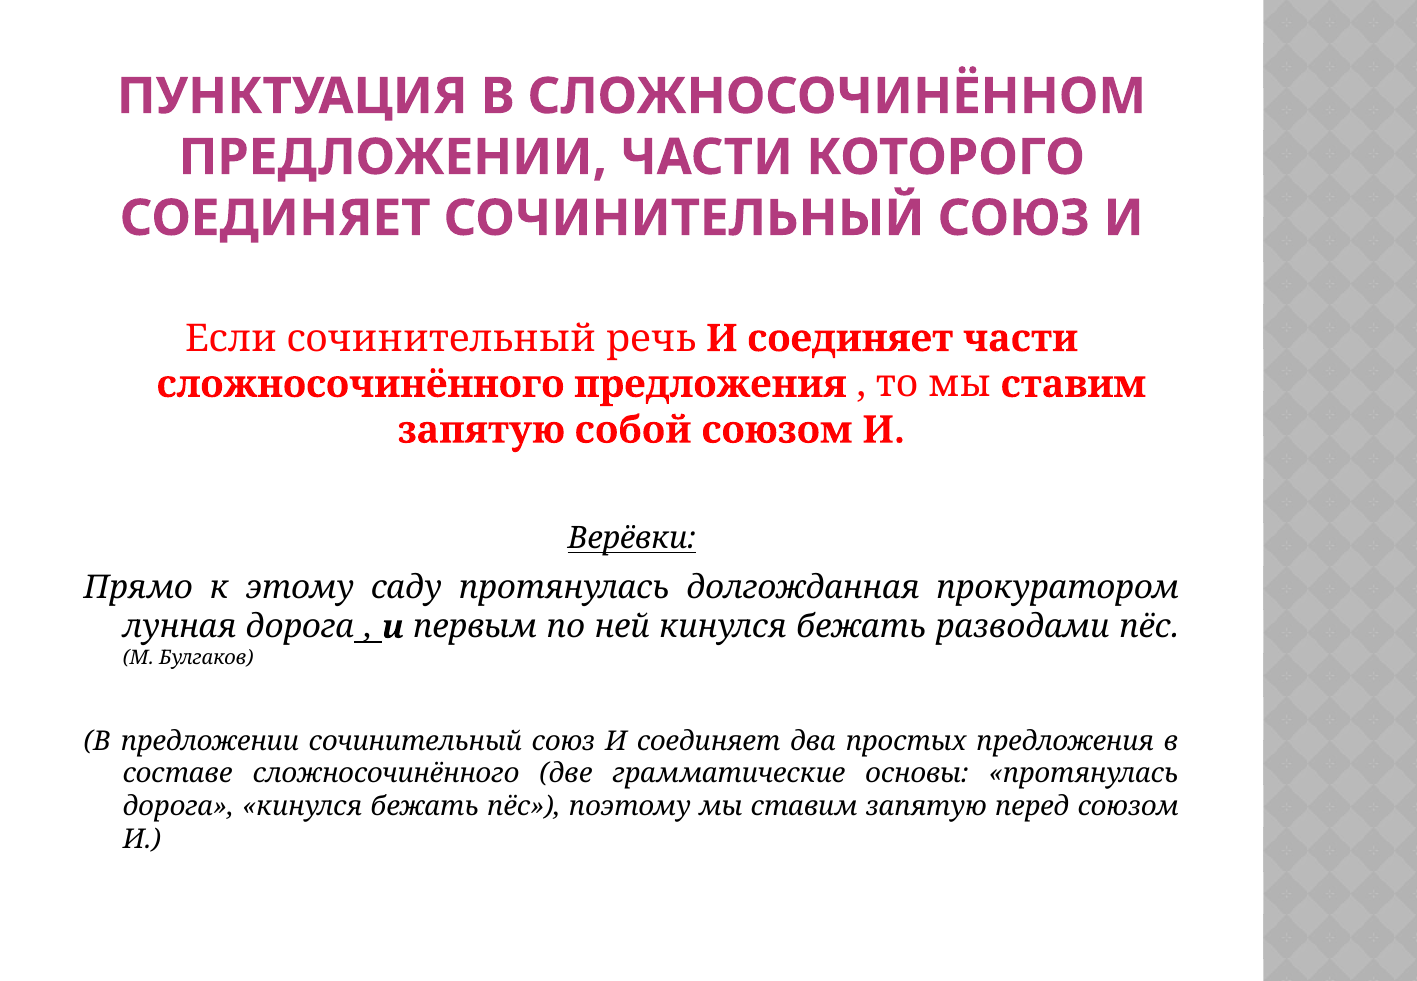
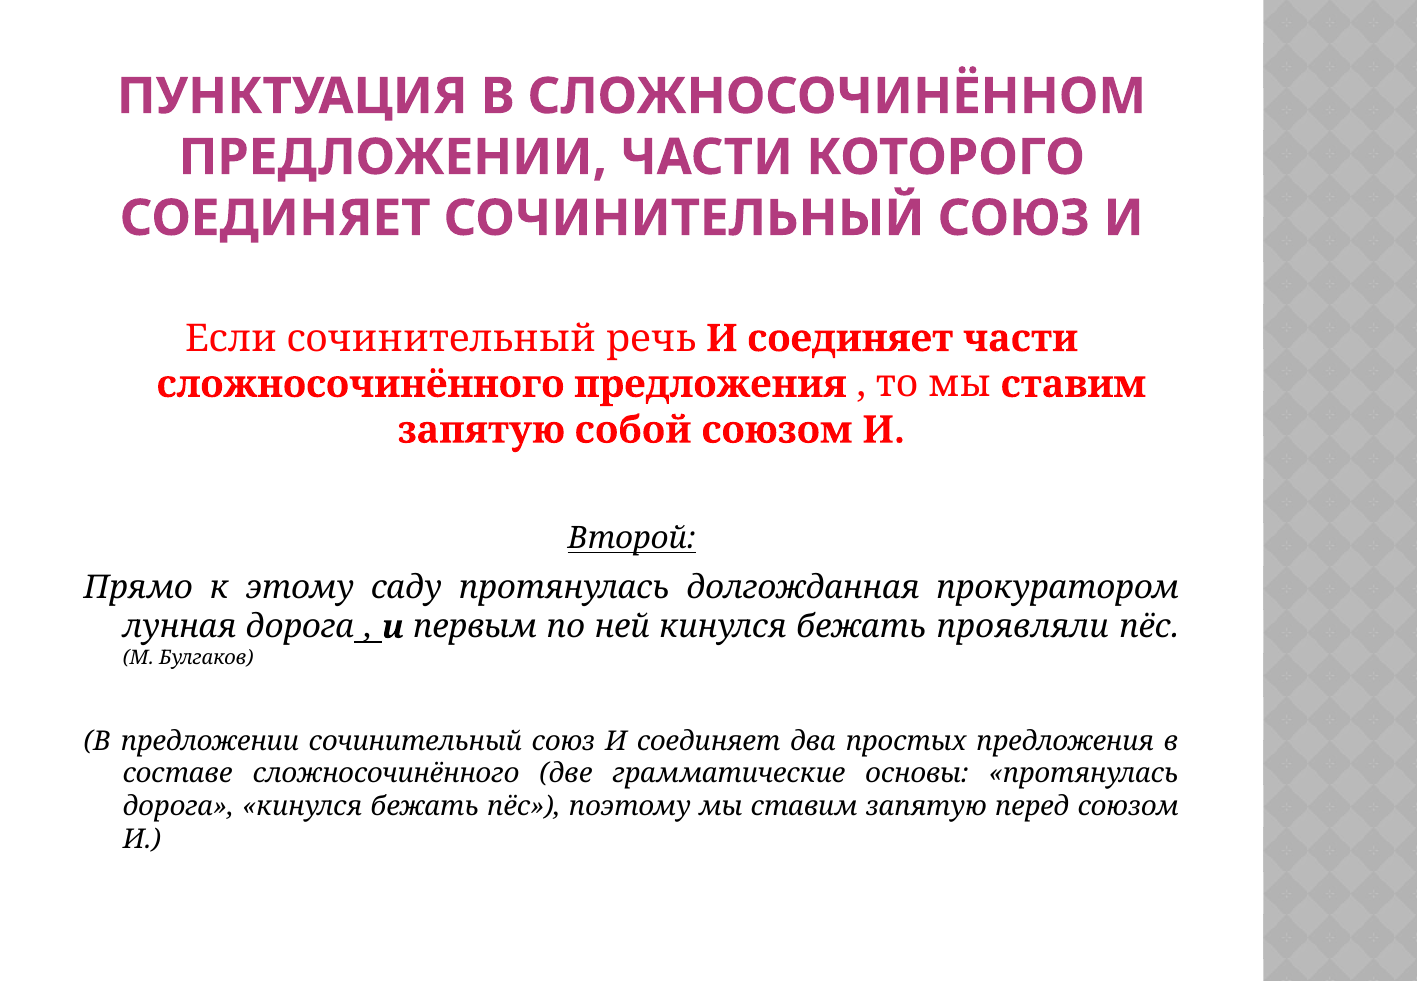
Верёвки: Верёвки -> Второй (632, 539)
разводами: разводами -> проявляли (1023, 627)
